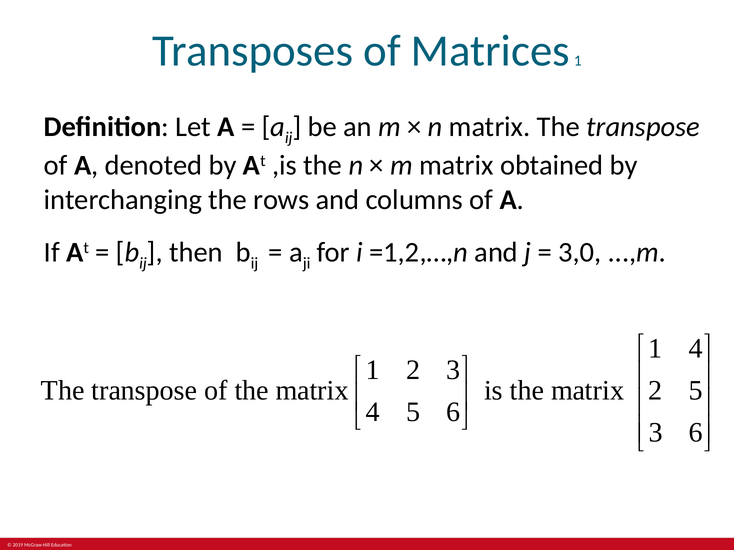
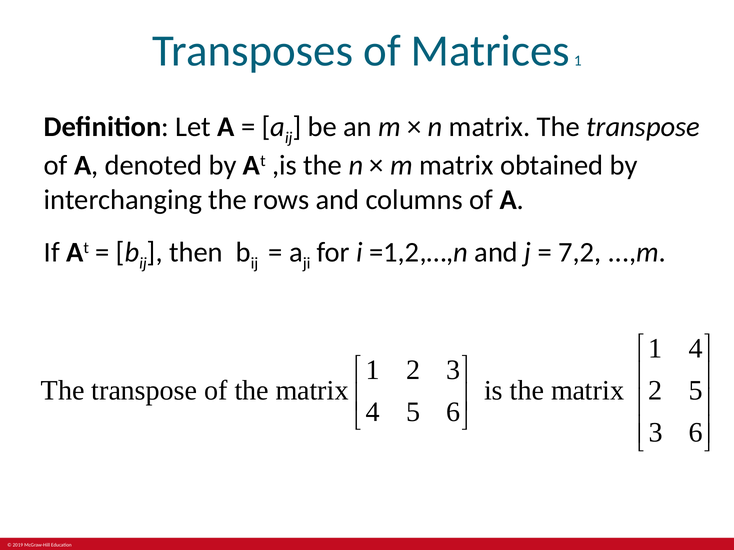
3,0: 3,0 -> 7,2 (580, 253)
